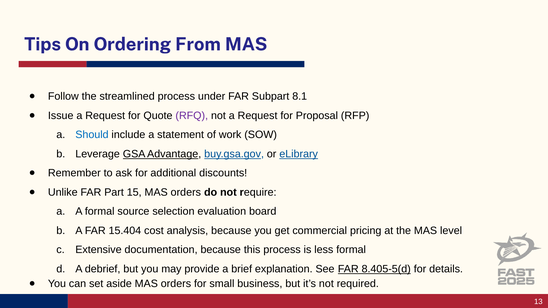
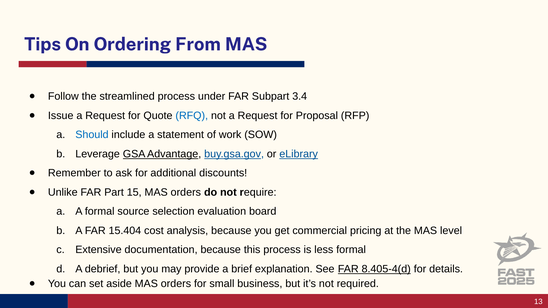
8.1: 8.1 -> 3.4 (300, 96)
RFQ colour: purple -> blue (192, 116)
8.405-5(d: 8.405-5(d -> 8.405-4(d (386, 269)
